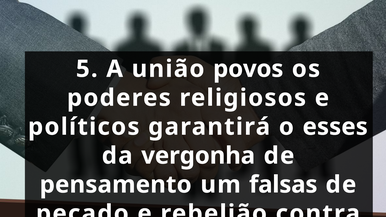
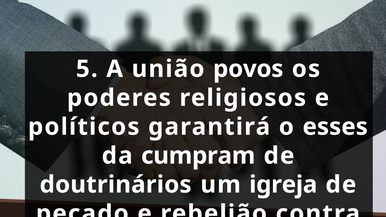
vergonha: vergonha -> cumpram (198, 156)
pensamento: pensamento -> doutrinários (116, 185)
falsas: falsas -> igreja (283, 185)
